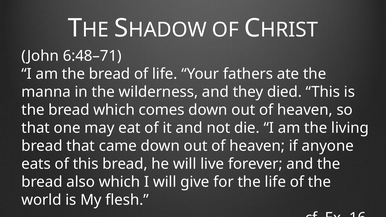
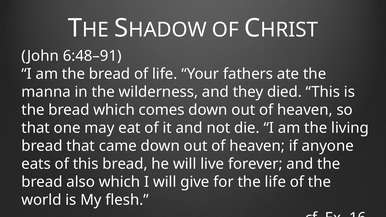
6:48–71: 6:48–71 -> 6:48–91 (92, 56)
